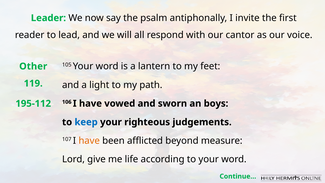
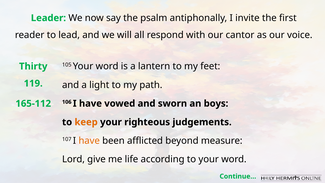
Other: Other -> Thirty (33, 66)
195-112: 195-112 -> 165-112 (33, 103)
keep colour: blue -> orange (86, 122)
